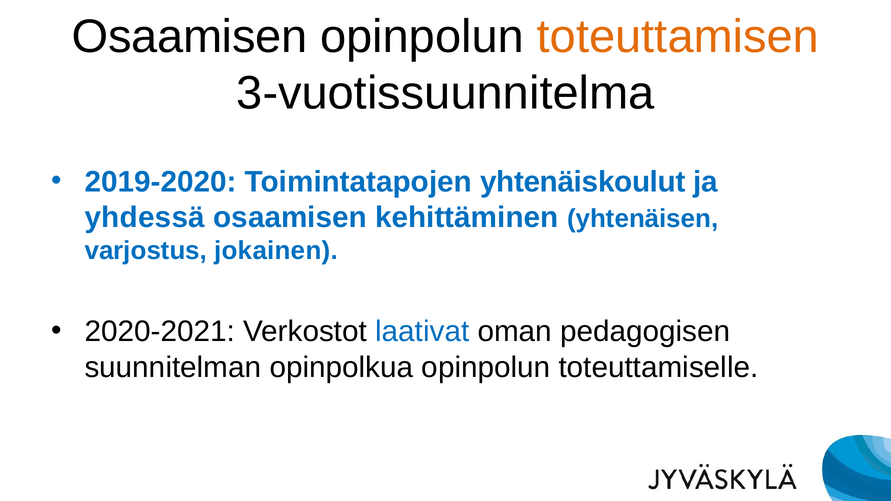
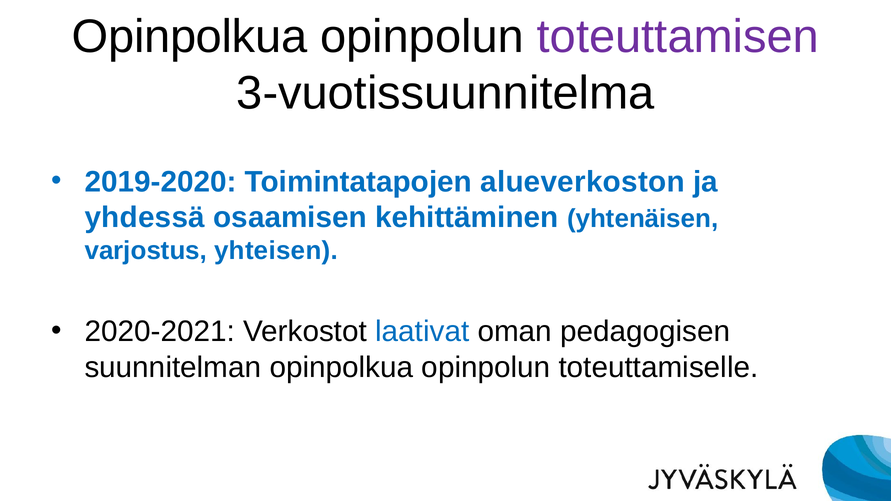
Osaamisen: Osaamisen -> Opinpolkua (190, 37)
toteuttamisen colour: orange -> purple (678, 37)
yhtenäiskoulut: yhtenäiskoulut -> alueverkoston (582, 182)
jokainen: jokainen -> yhteisen (276, 251)
